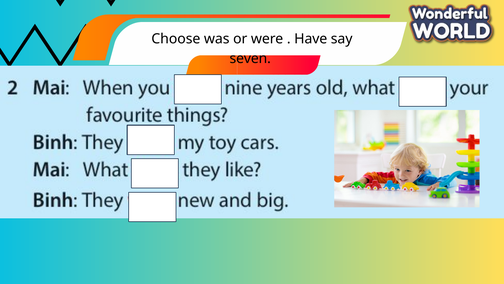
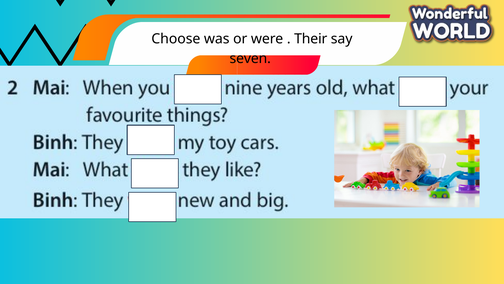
Have: Have -> Their (311, 39)
